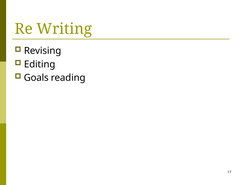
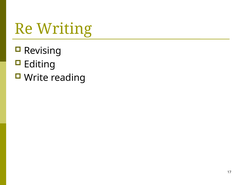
Goals: Goals -> Write (36, 77)
